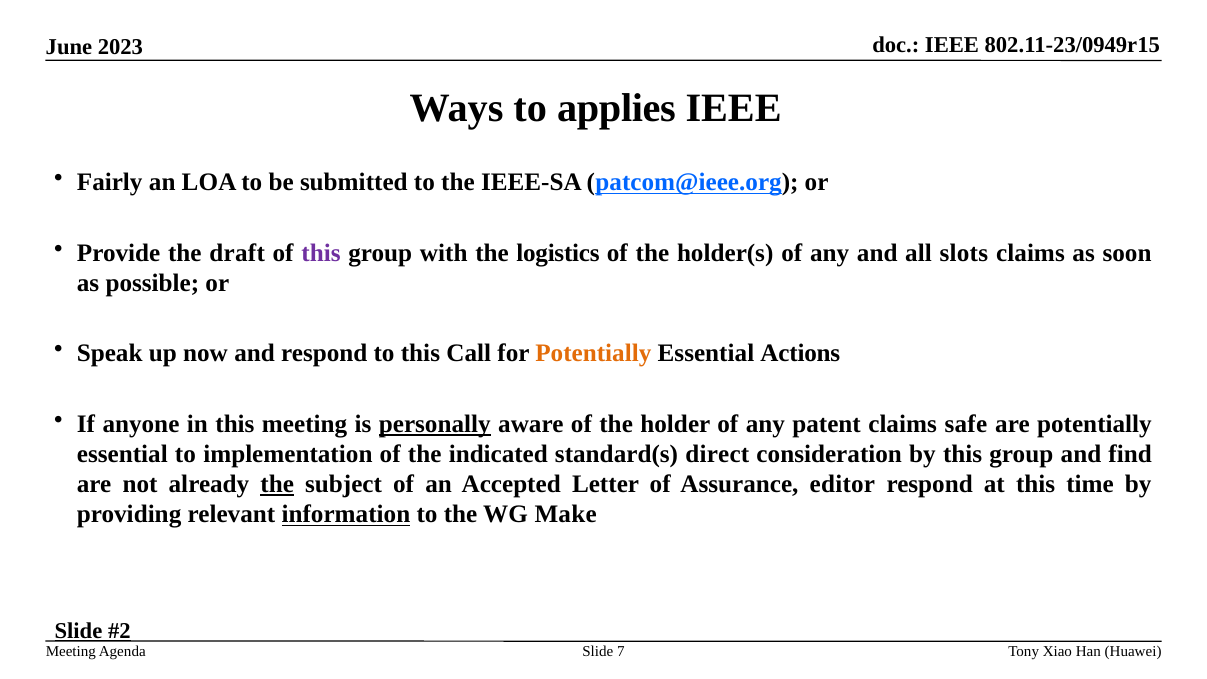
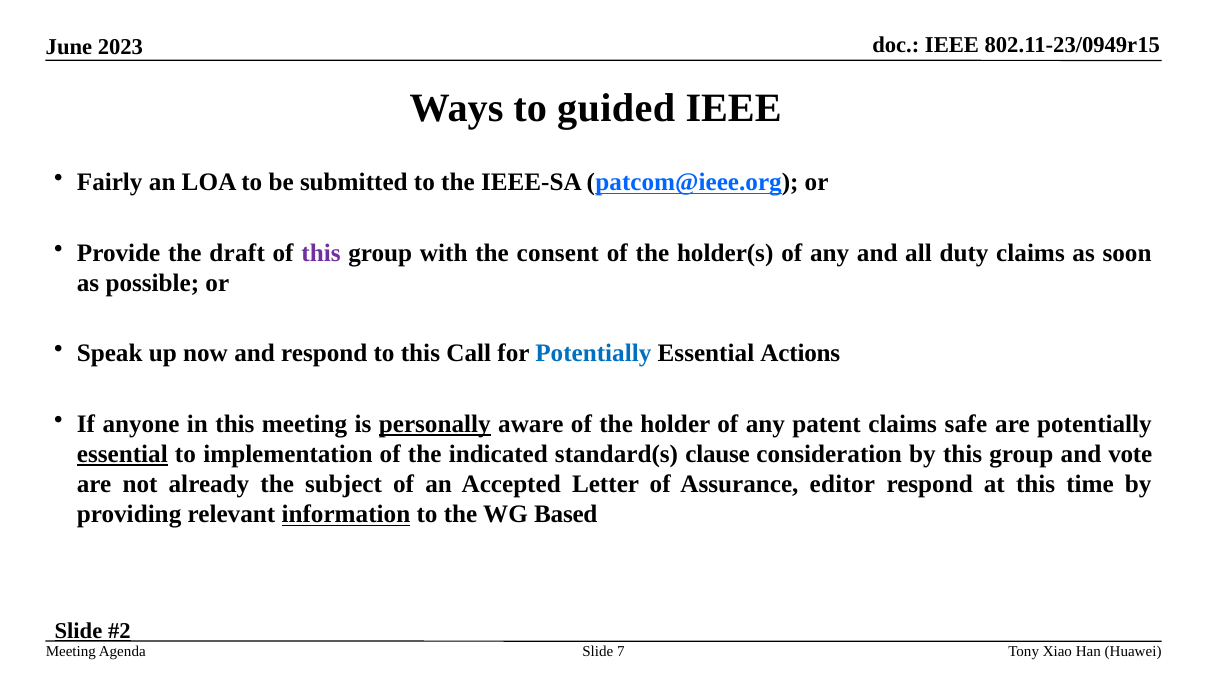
applies: applies -> guided (616, 108)
logistics: logistics -> consent (558, 253)
slots: slots -> duty (964, 253)
Potentially colour: orange -> blue (593, 354)
essential underline: none -> present (122, 454)
direct: direct -> clause (718, 454)
find: find -> vote (1130, 454)
the underline: present -> none (277, 484)
Make: Make -> Based (566, 515)
